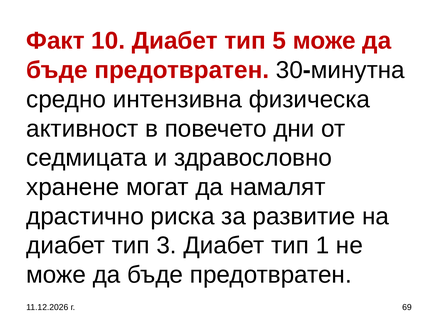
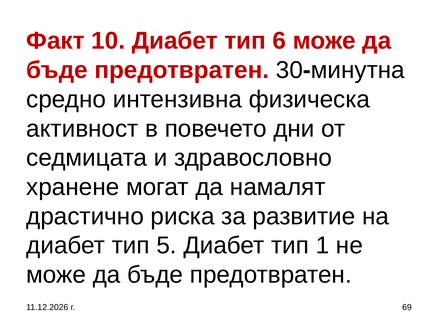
5: 5 -> 6 (279, 41)
3: 3 -> 5 (166, 245)
